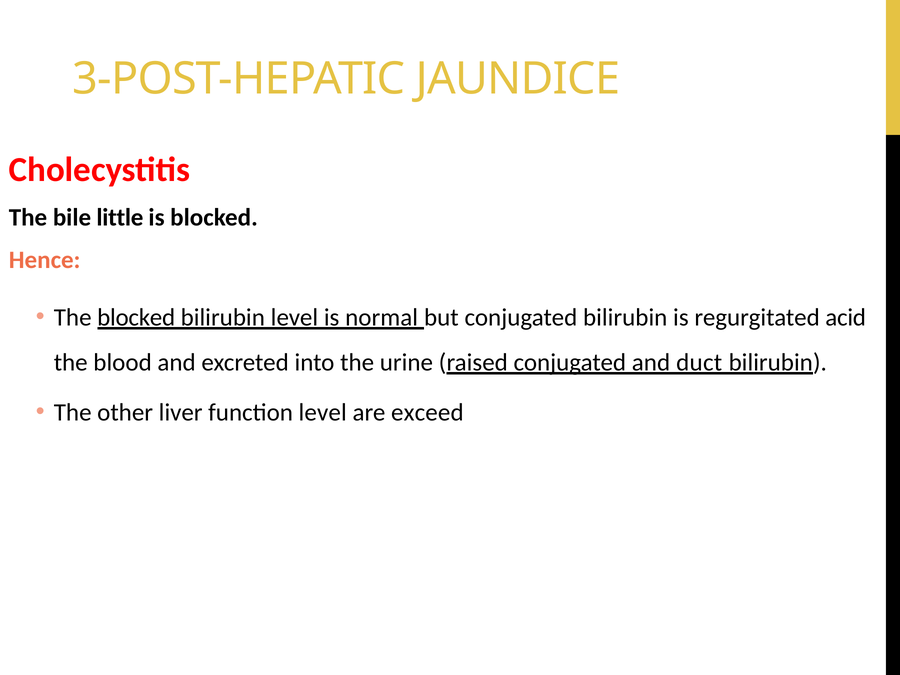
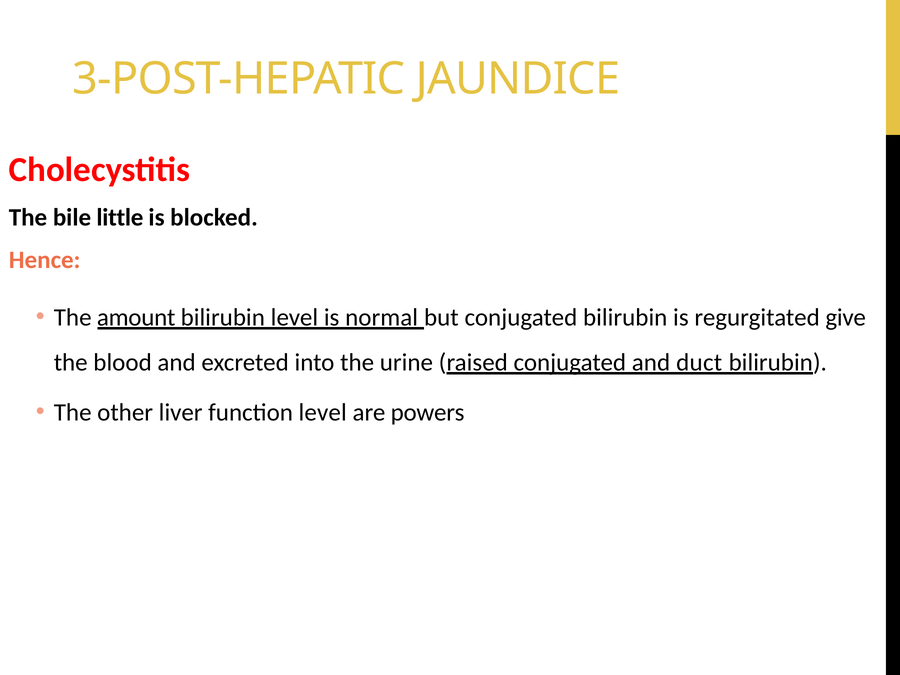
The blocked: blocked -> amount (136, 317)
acid: acid -> give (846, 317)
exceed: exceed -> powers (428, 412)
